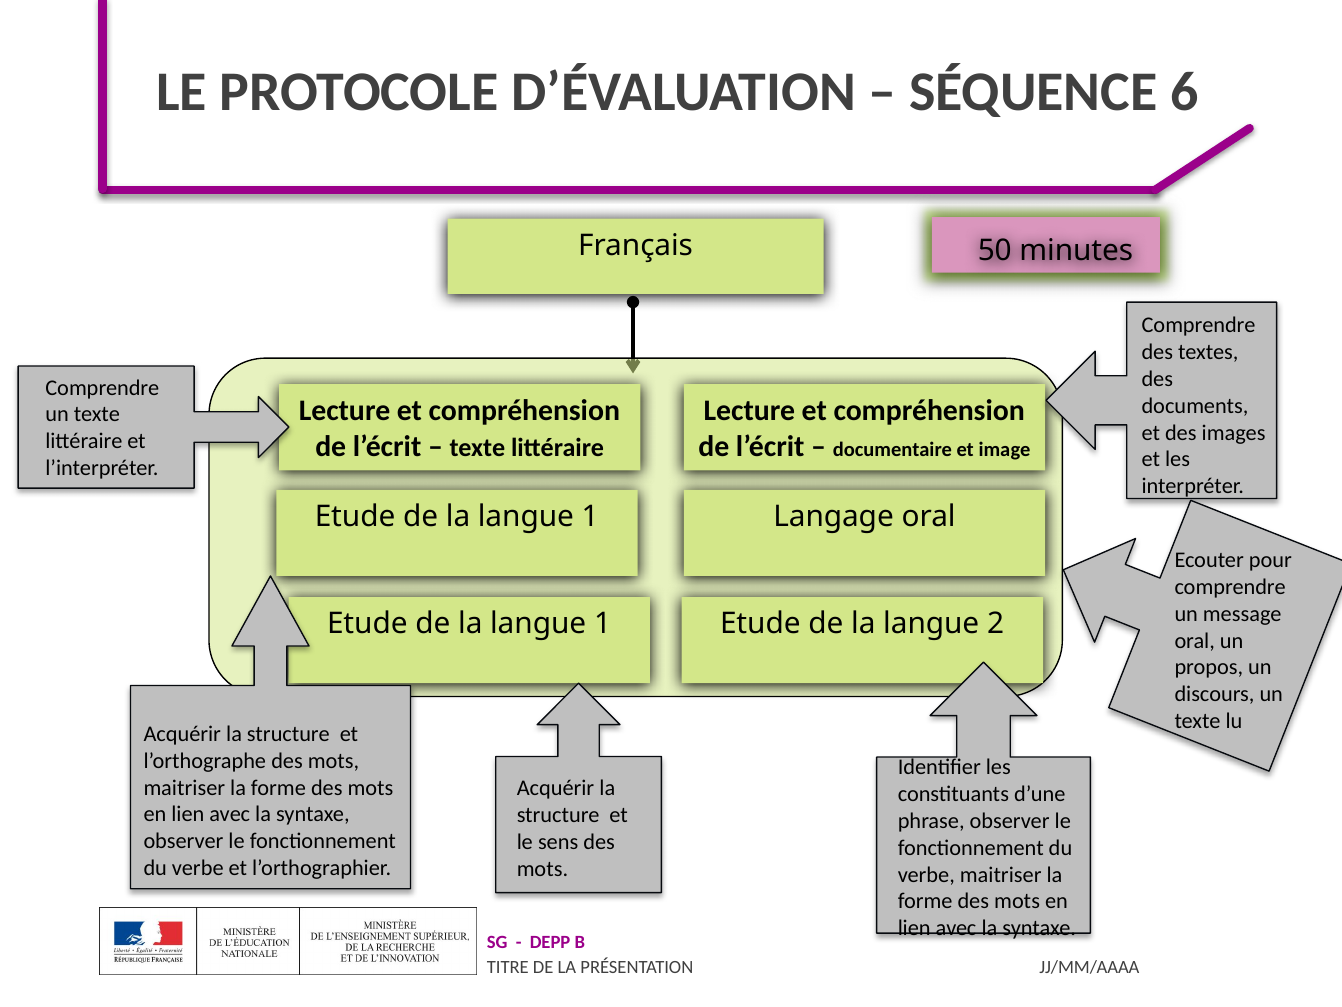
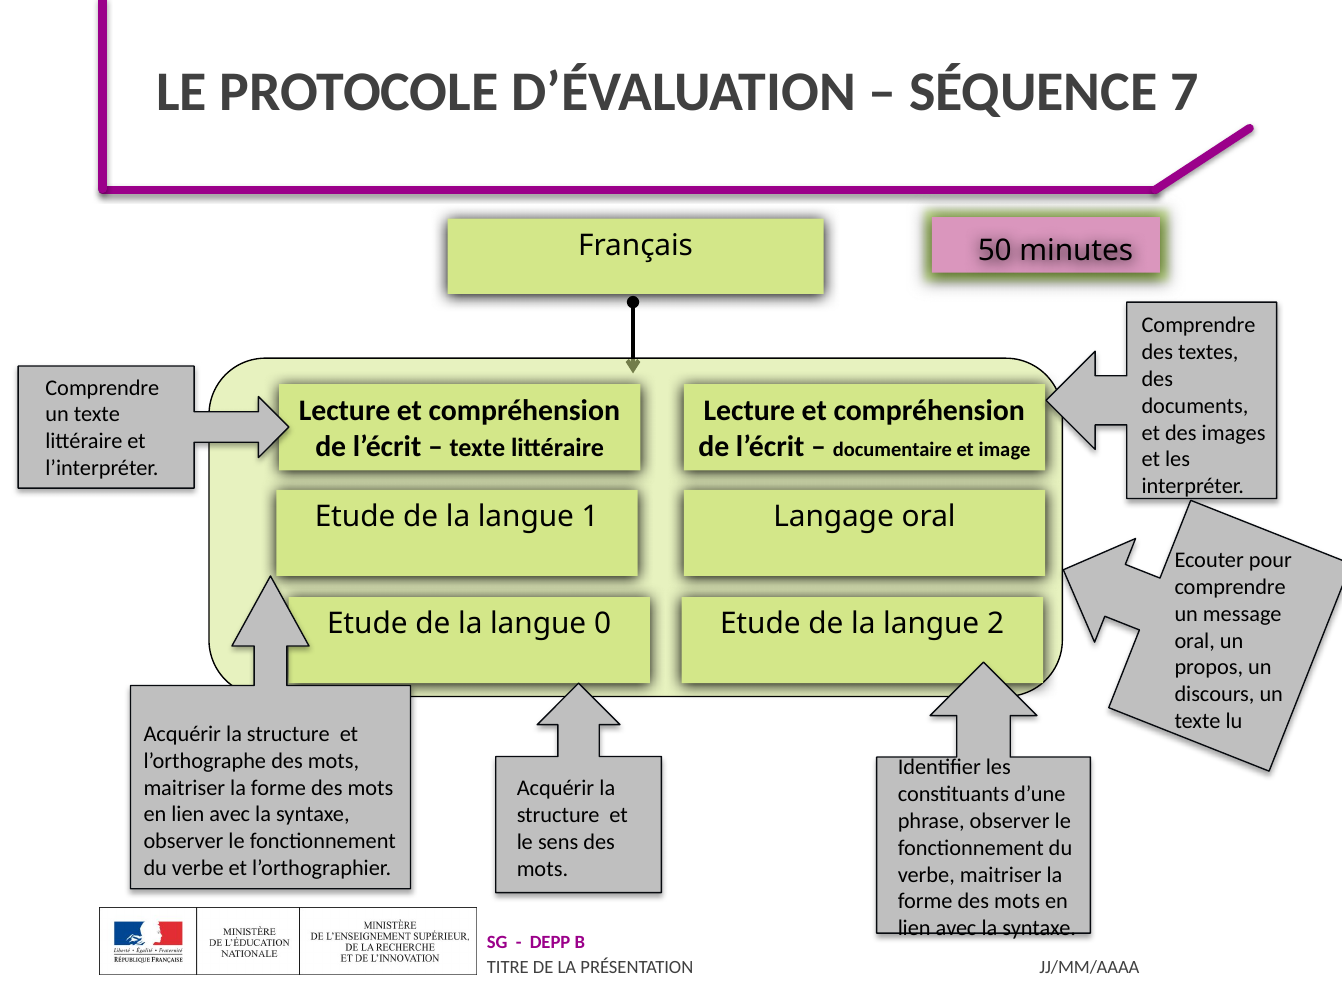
6: 6 -> 7 (1184, 92)
1: 1 -> 0 (603, 623)
